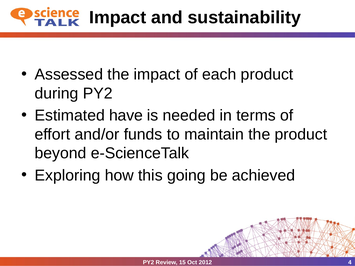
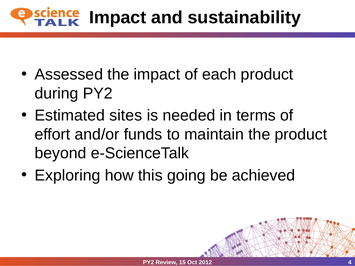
have: have -> sites (126, 116)
